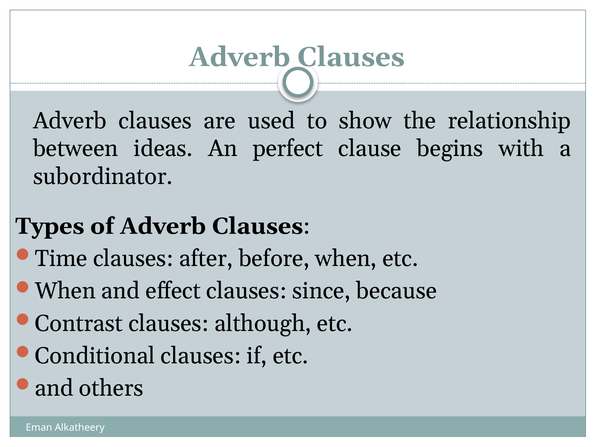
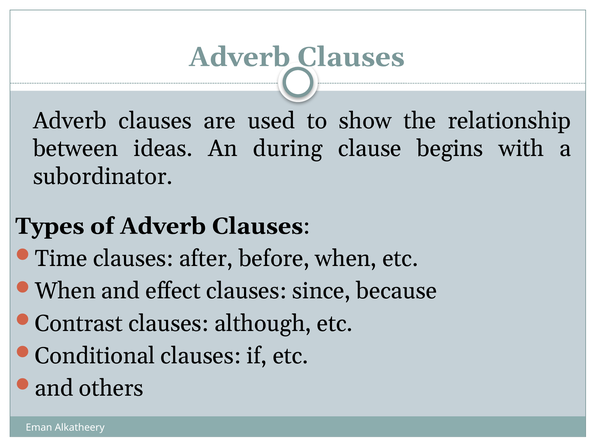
perfect: perfect -> during (288, 149)
